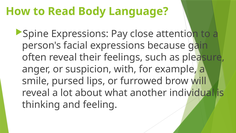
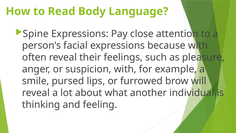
because gain: gain -> with (198, 45)
